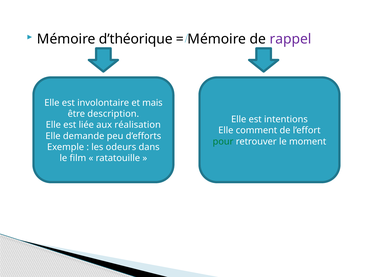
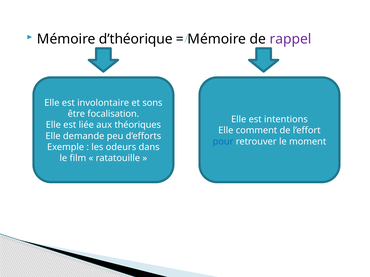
mais: mais -> sons (152, 103)
description: description -> focalisation (113, 114)
réalisation: réalisation -> théoriques (138, 125)
pour colour: green -> blue (223, 142)
